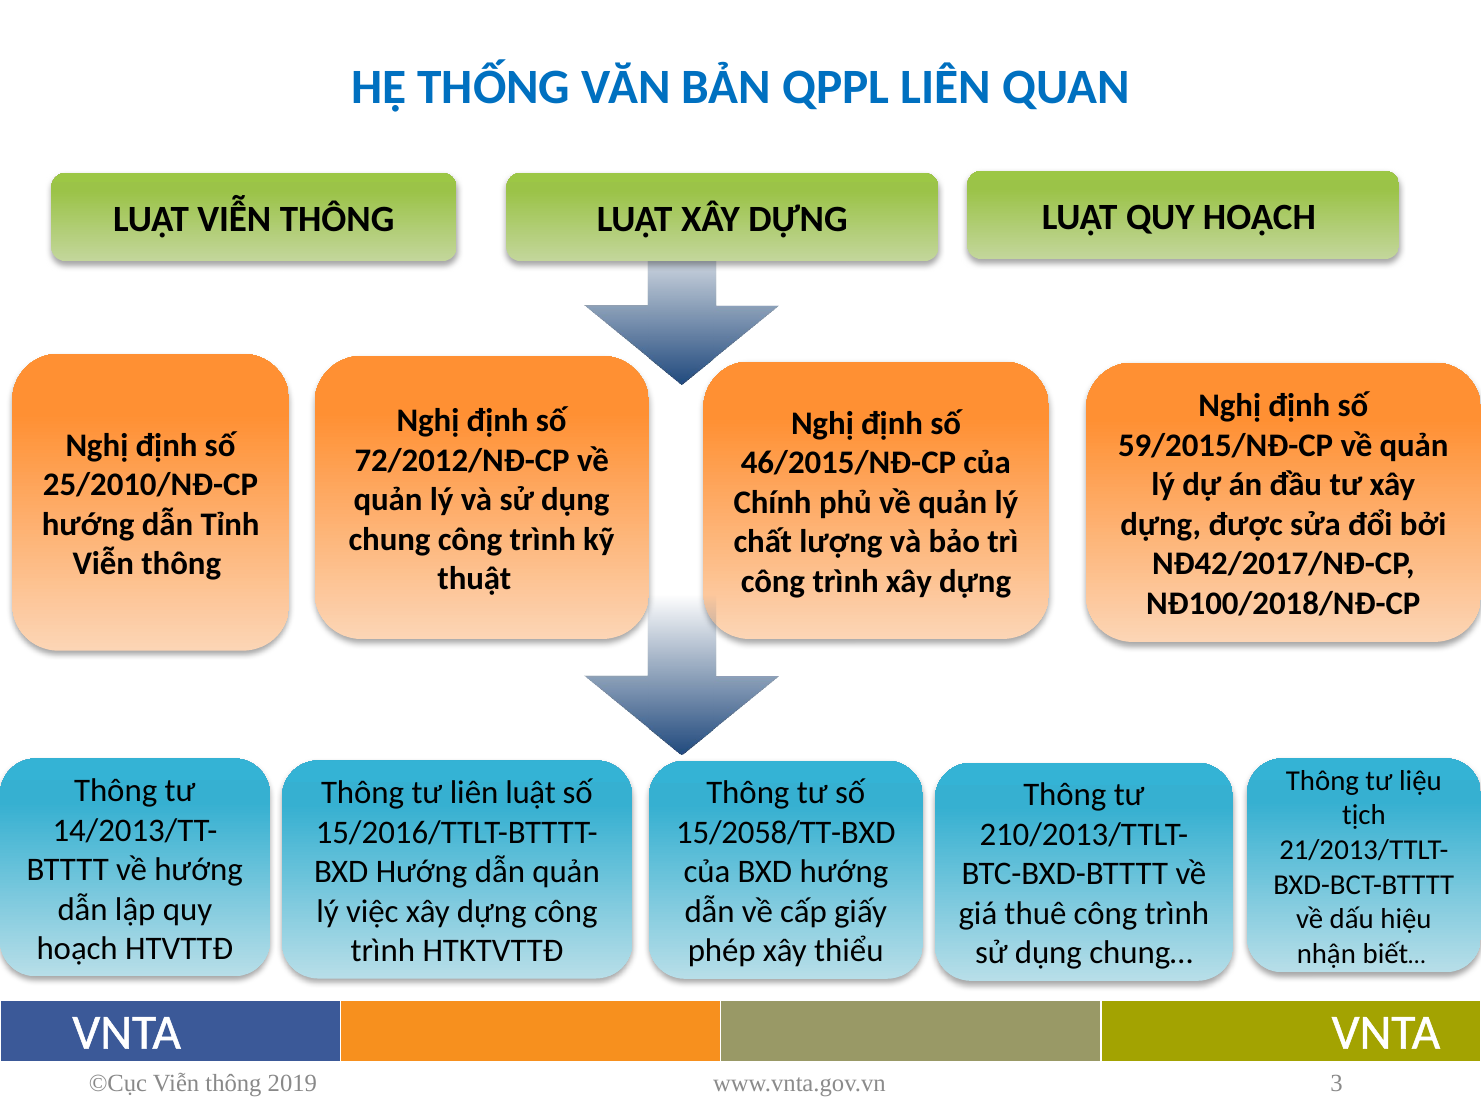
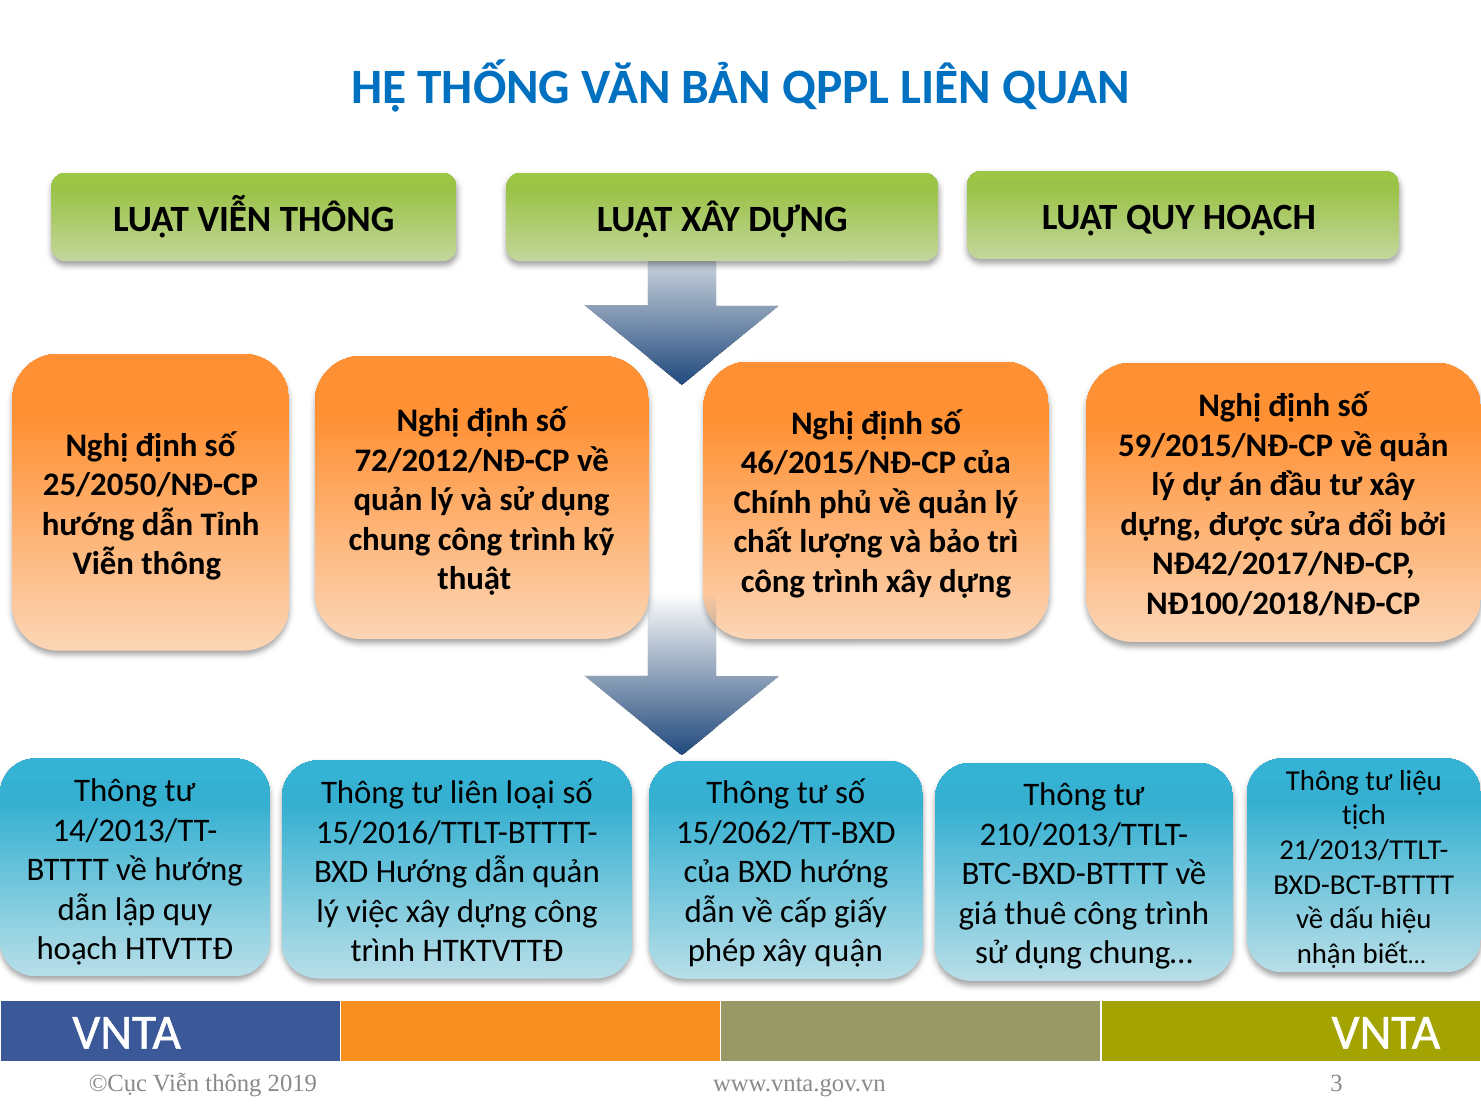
25/2010/NĐ-CP: 25/2010/NĐ-CP -> 25/2050/NĐ-CP (150, 485)
liên luật: luật -> loại (530, 793)
15/2058/TT-BXD: 15/2058/TT-BXD -> 15/2062/TT-BXD (786, 832)
thiểu: thiểu -> quận (849, 951)
